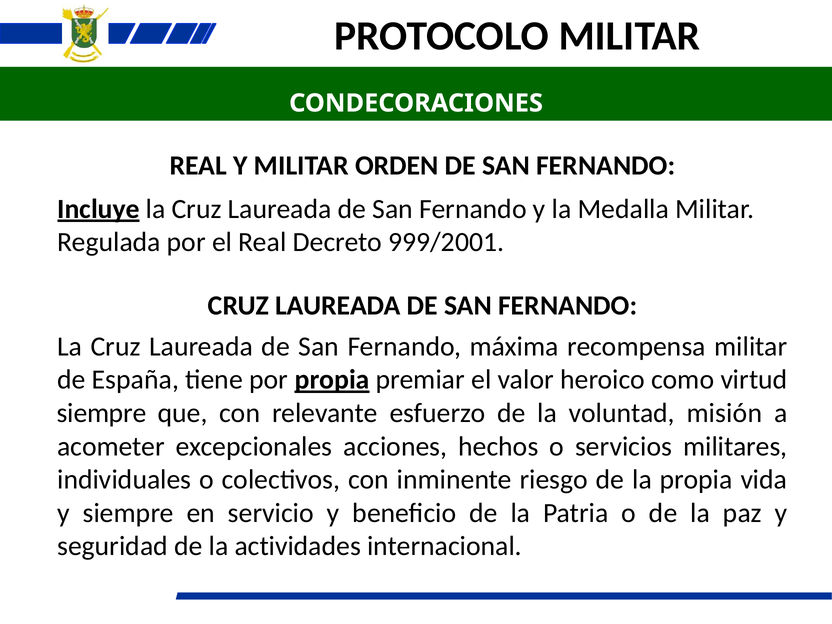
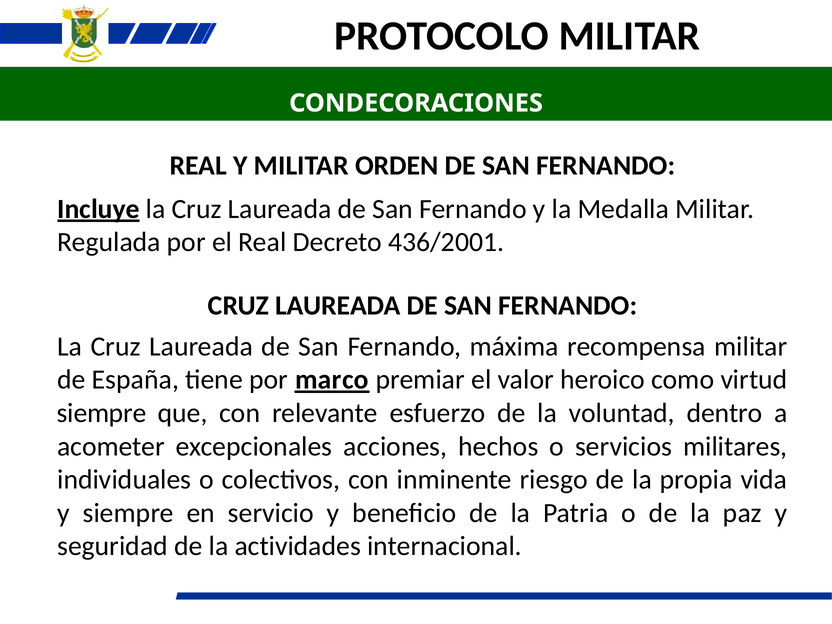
999/2001: 999/2001 -> 436/2001 (446, 242)
por propia: propia -> marco (332, 380)
misión: misión -> dentro (725, 413)
